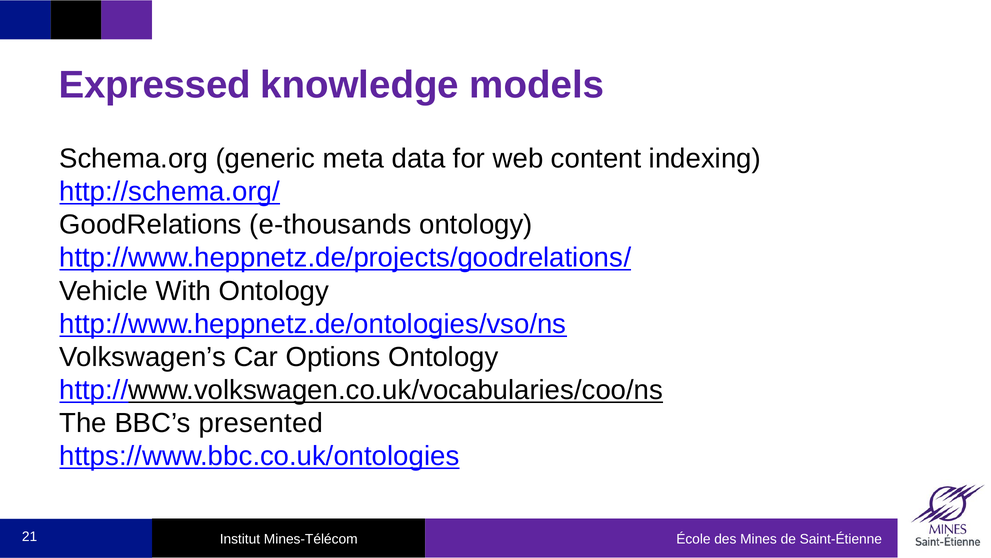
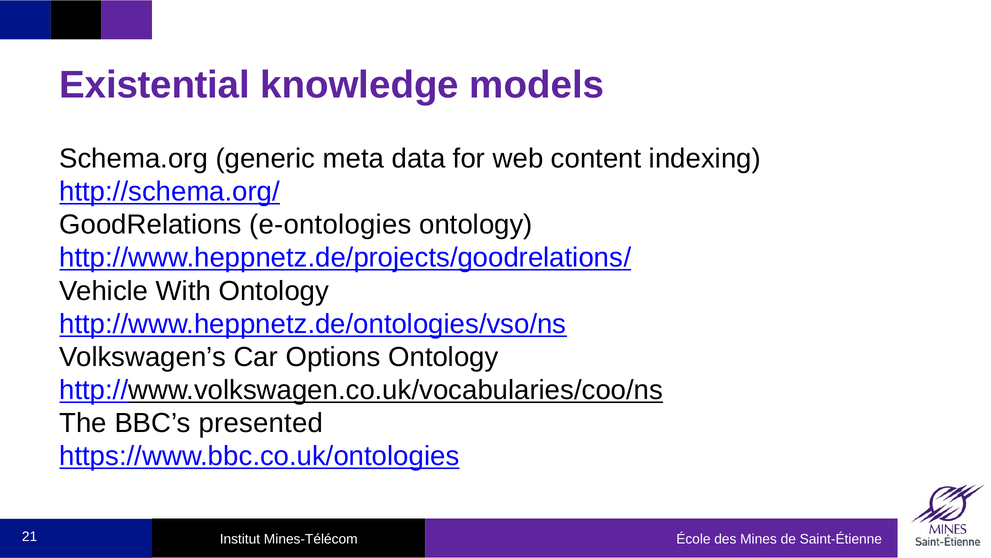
Expressed: Expressed -> Existential (155, 85)
e-thousands: e-thousands -> e-ontologies (330, 225)
